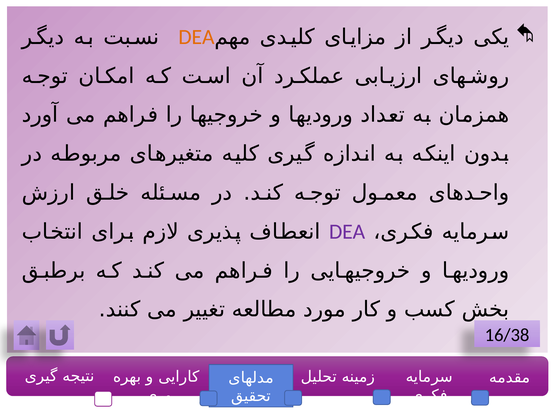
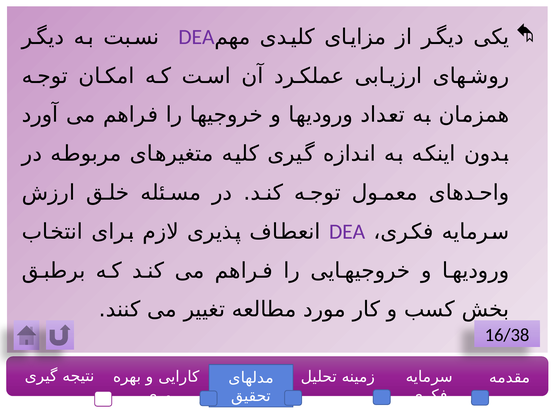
DEA colour: orange -> purple (196, 37)
